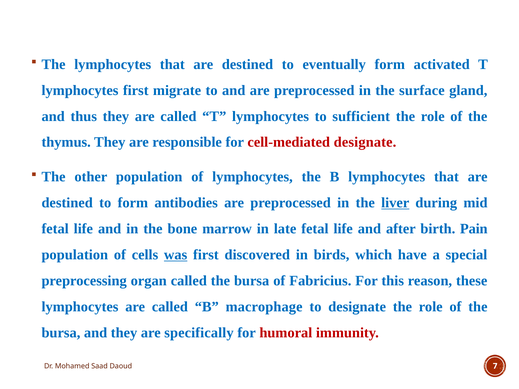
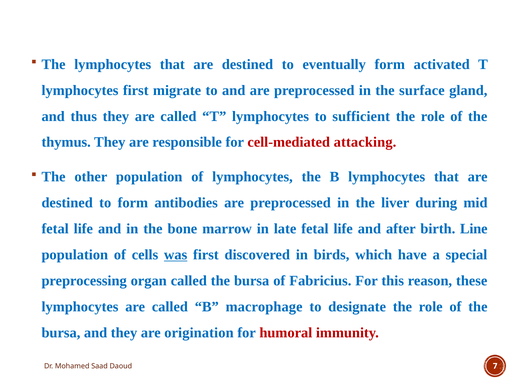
cell-mediated designate: designate -> attacking (365, 142)
liver underline: present -> none (395, 203)
Pain: Pain -> Line (474, 229)
specifically: specifically -> origination (199, 333)
